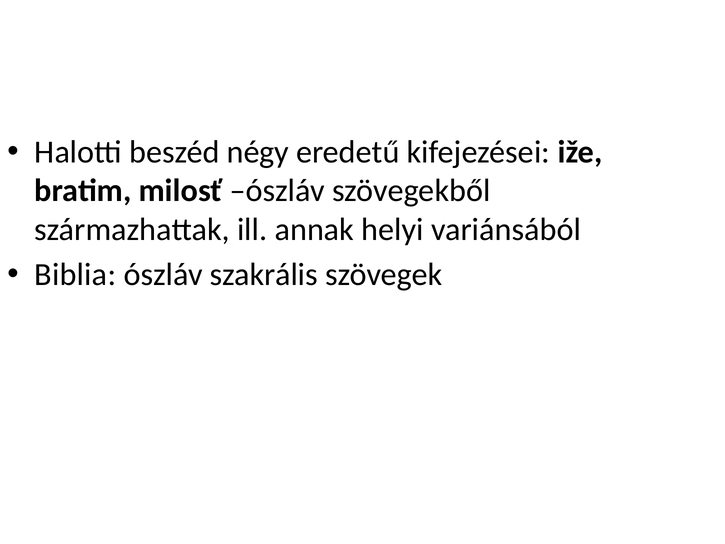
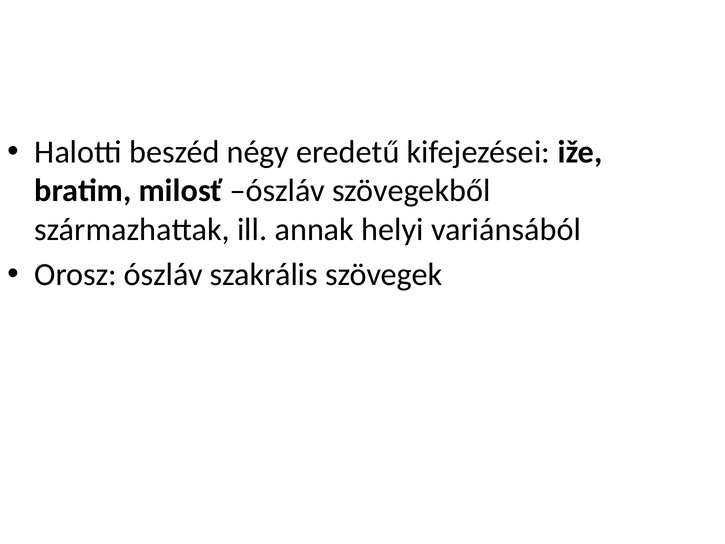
Biblia: Biblia -> Orosz (76, 275)
